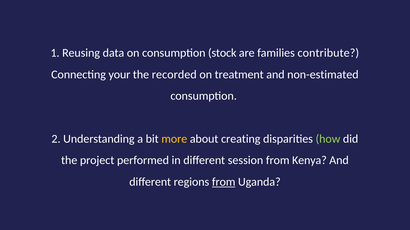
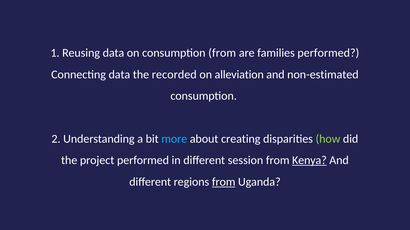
consumption stock: stock -> from (222, 53)
families contribute: contribute -> performed (328, 53)
Connecting your: your -> data (119, 75)
treatment: treatment -> alleviation (239, 75)
more colour: yellow -> light blue (174, 139)
Kenya underline: none -> present (309, 161)
